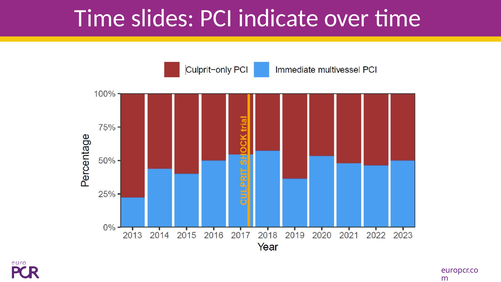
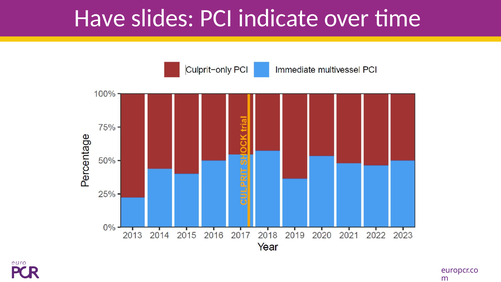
Time: Time -> Have (100, 18)
